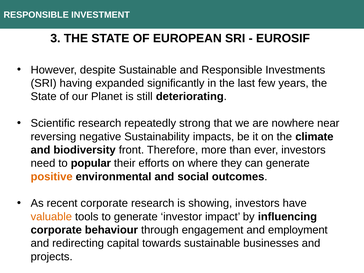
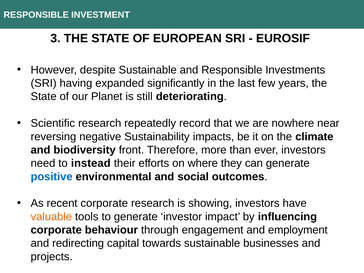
strong: strong -> record (195, 123)
popular: popular -> instead (91, 163)
positive colour: orange -> blue (52, 177)
